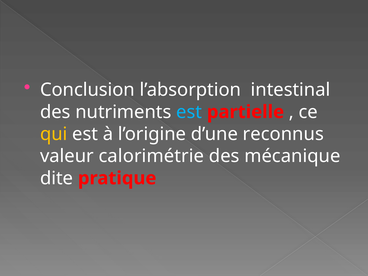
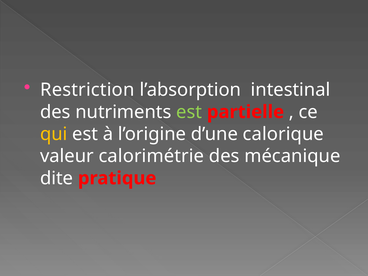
Conclusion: Conclusion -> Restriction (87, 90)
est colour: light blue -> light green (189, 112)
reconnus: reconnus -> calorique (283, 134)
